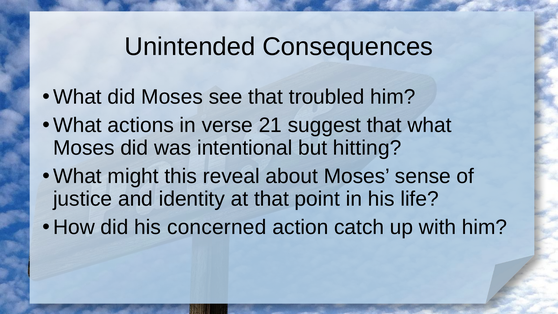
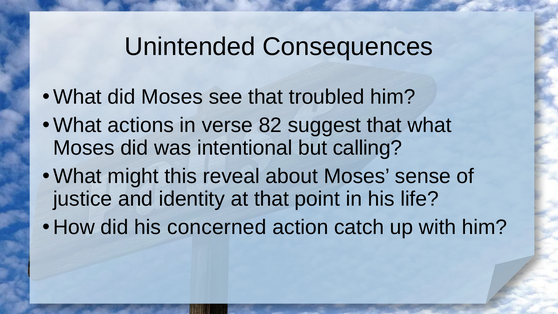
21: 21 -> 82 (270, 125)
hitting: hitting -> calling (367, 148)
